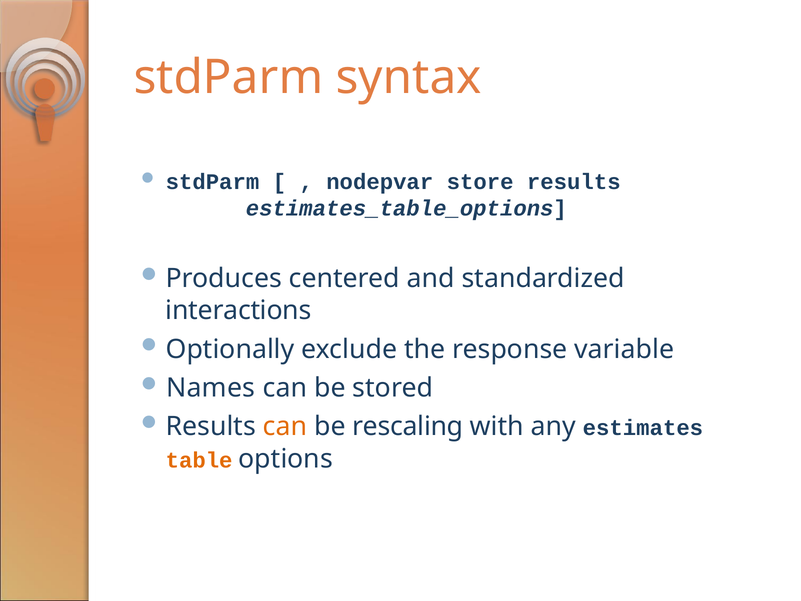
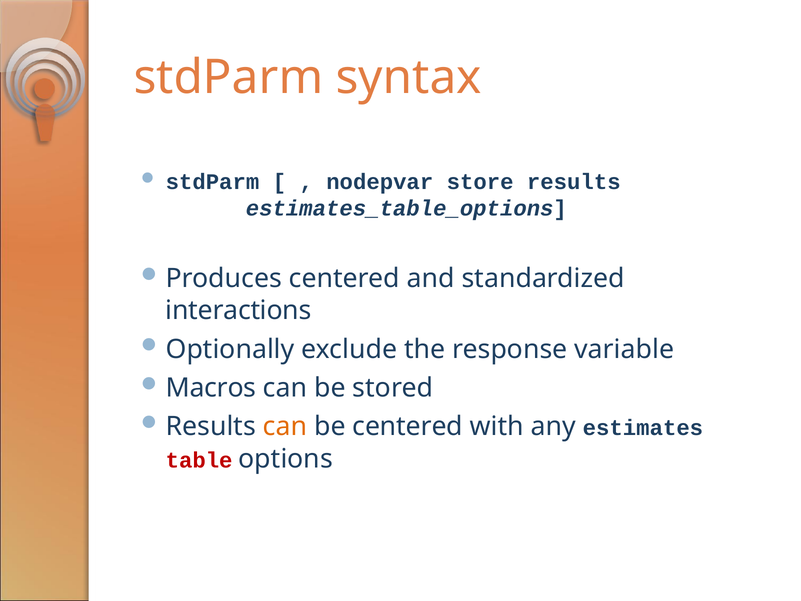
Names: Names -> Macros (211, 388)
be rescaling: rescaling -> centered (408, 427)
table colour: orange -> red (199, 460)
